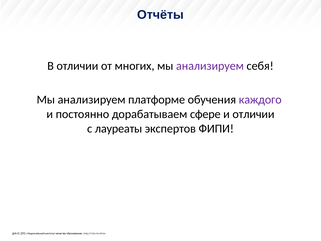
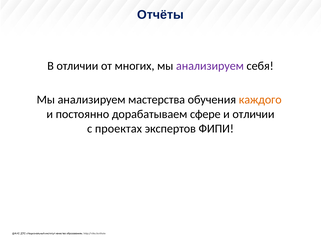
платформе: платформе -> мастерства (157, 100)
каждого colour: purple -> orange (260, 100)
лауреаты: лауреаты -> проектах (118, 129)
